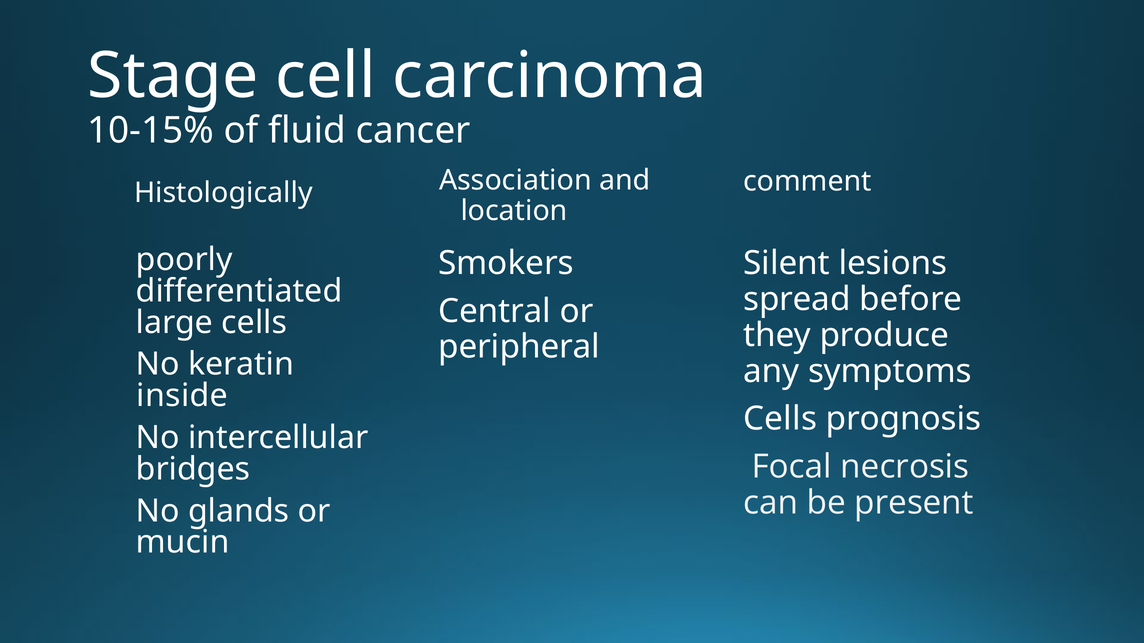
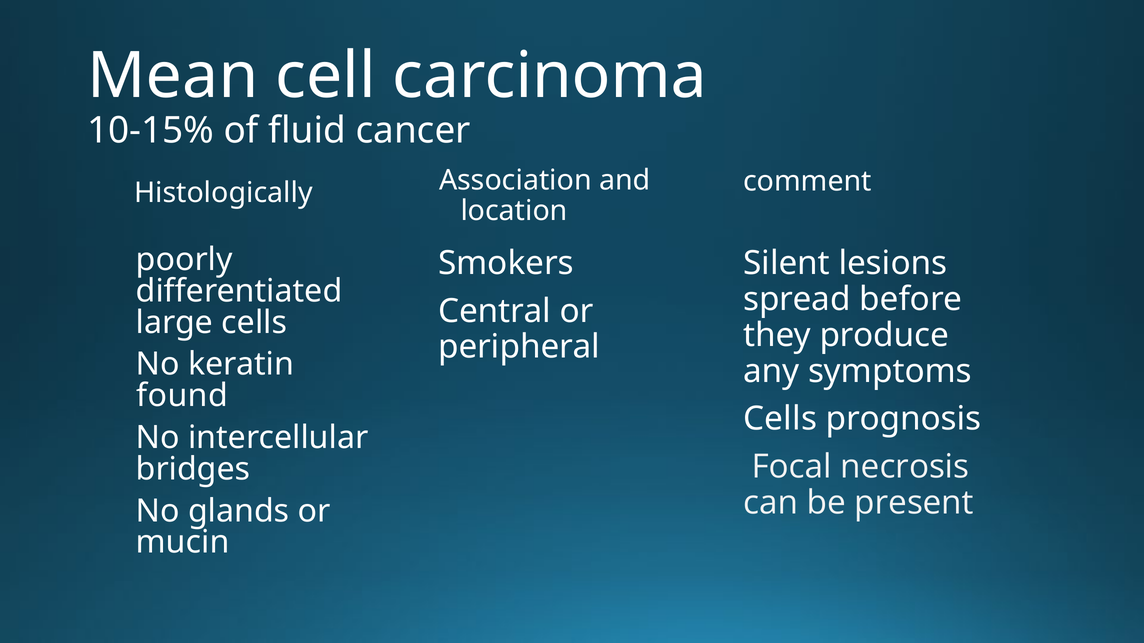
Stage: Stage -> Mean (173, 76)
inside: inside -> found (182, 396)
